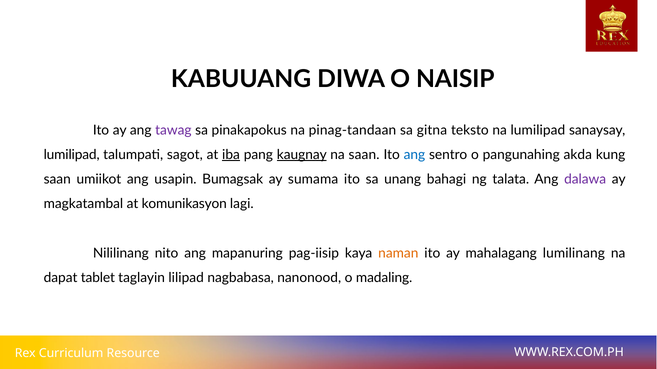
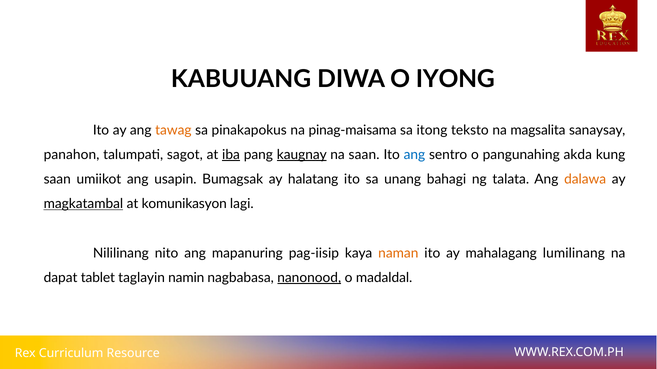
NAISIP: NAISIP -> IYONG (455, 79)
tawag colour: purple -> orange (173, 130)
pinag-tandaan: pinag-tandaan -> pinag-maisama (353, 130)
gitna: gitna -> itong (432, 130)
na lumilipad: lumilipad -> magsalita (538, 130)
lumilipad: lumilipad -> panahon (72, 155)
sumama: sumama -> halatang (313, 180)
dalawa colour: purple -> orange (585, 180)
magkatambal underline: none -> present (83, 204)
lilipad: lilipad -> namin (186, 278)
nanonood underline: none -> present (309, 278)
madaling: madaling -> madaldal (384, 278)
